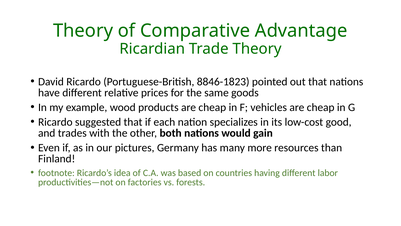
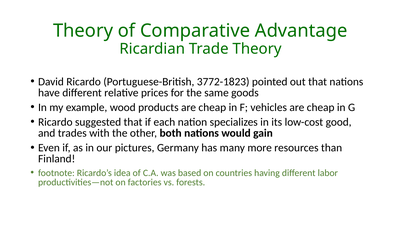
8846-1823: 8846-1823 -> 3772-1823 (223, 82)
